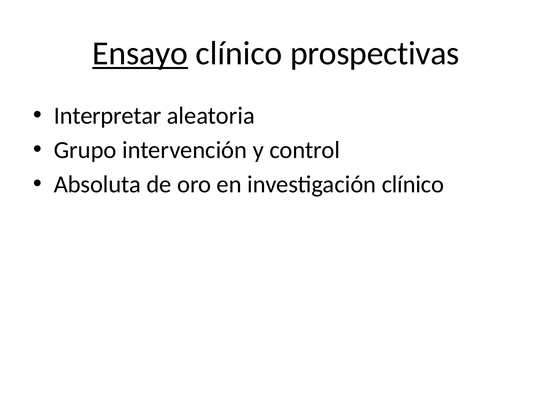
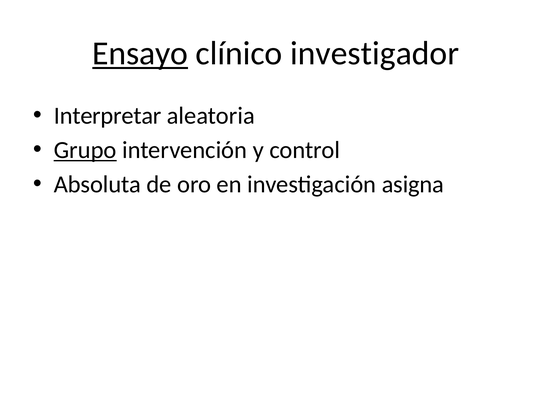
prospectivas: prospectivas -> investigador (375, 53)
Grupo underline: none -> present (85, 150)
investigación clínico: clínico -> asigna (413, 185)
